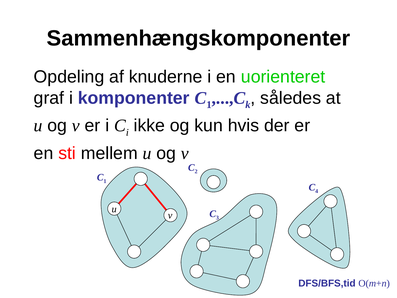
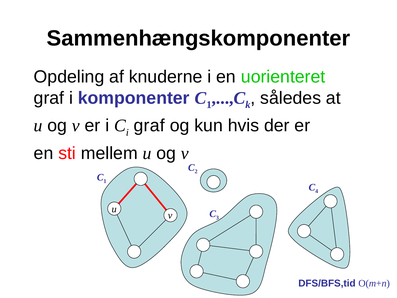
i ikke: ikke -> graf (149, 125)
